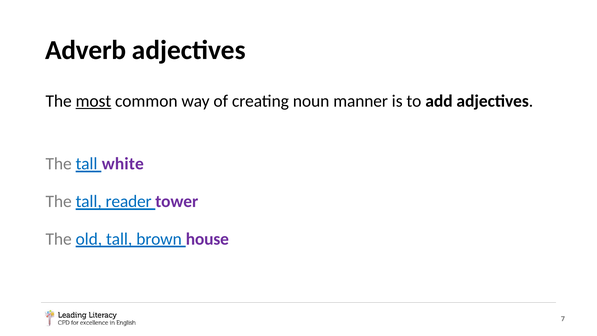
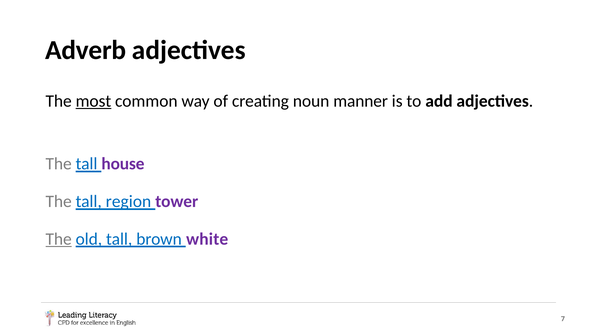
white: white -> house (123, 164)
reader: reader -> region (128, 201)
The underline: none -> present (59, 239)
house: house -> white (207, 239)
